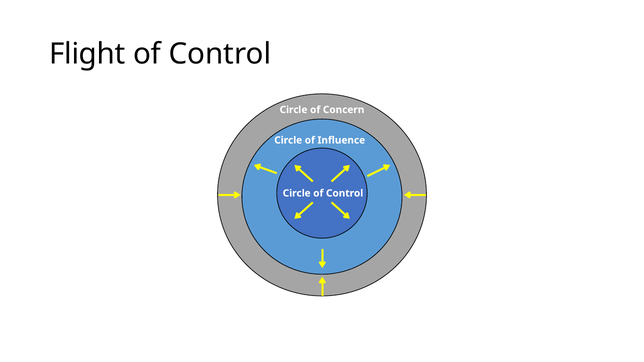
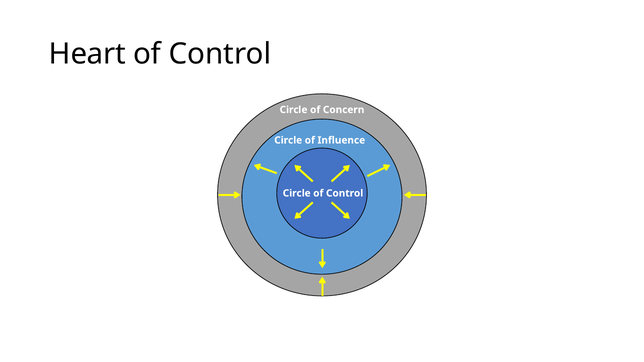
Flight: Flight -> Heart (87, 54)
